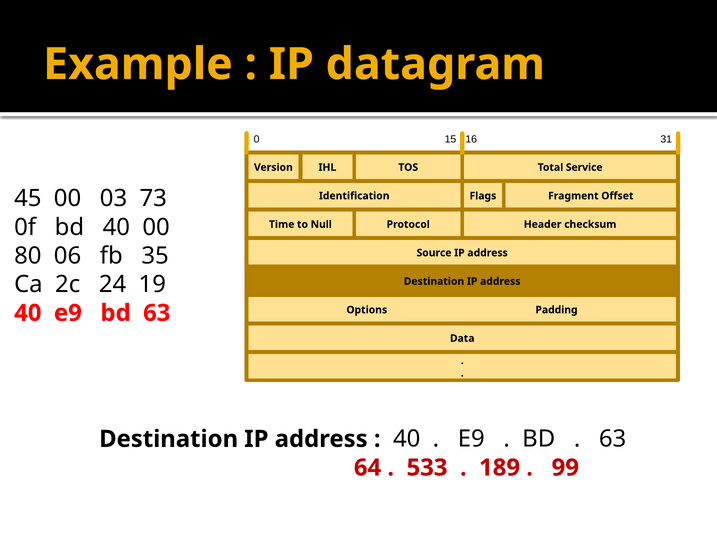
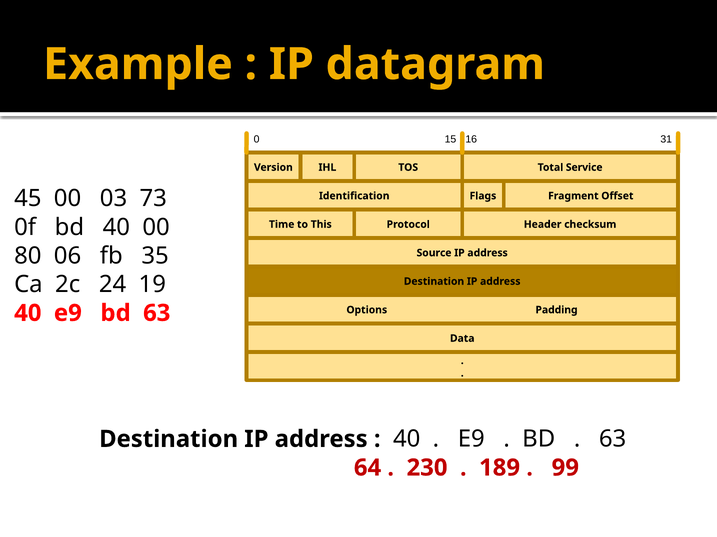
Null: Null -> This (321, 225)
533: 533 -> 230 (427, 468)
